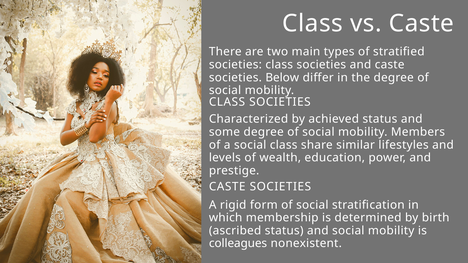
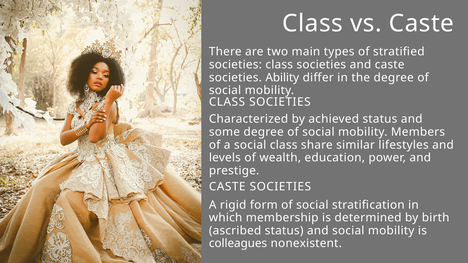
Below: Below -> Ability (282, 78)
